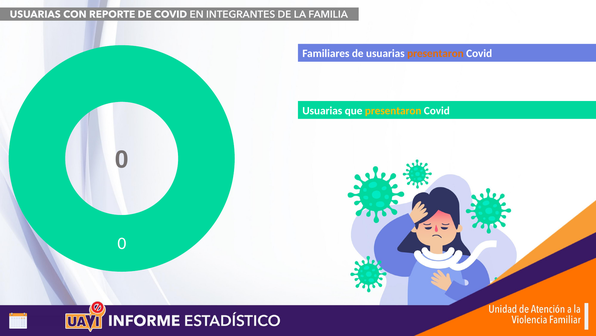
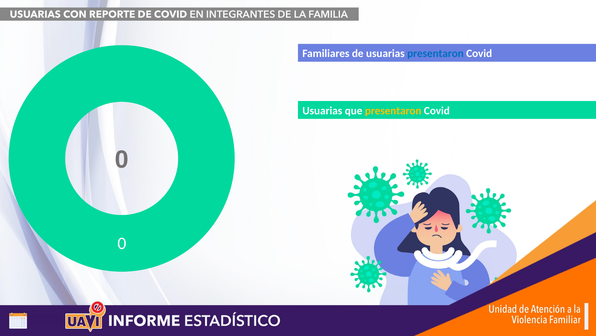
presentaron colour: orange -> blue (435, 53)
